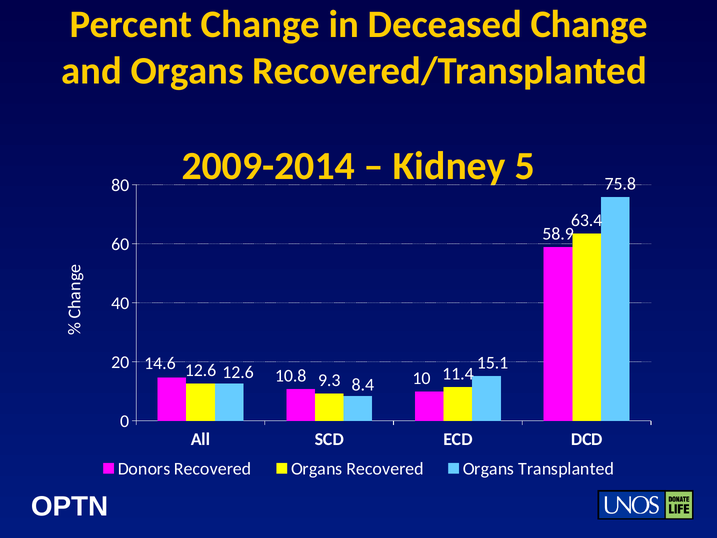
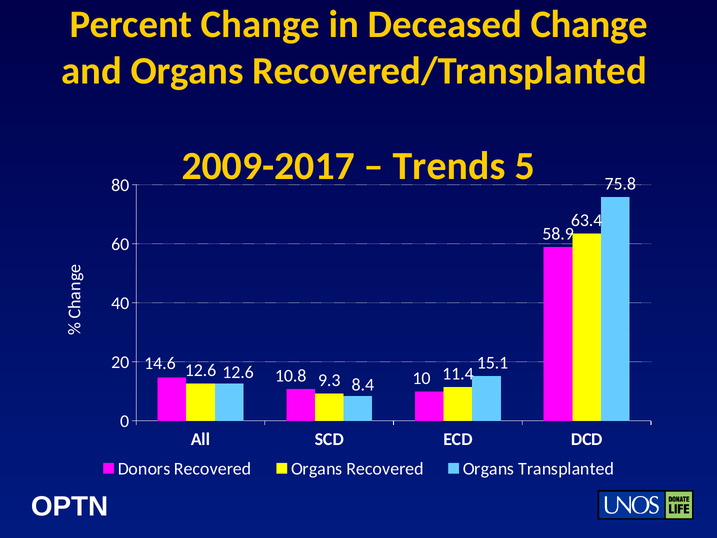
2009-2014: 2009-2014 -> 2009-2017 (268, 166)
Kidney: Kidney -> Trends (449, 166)
